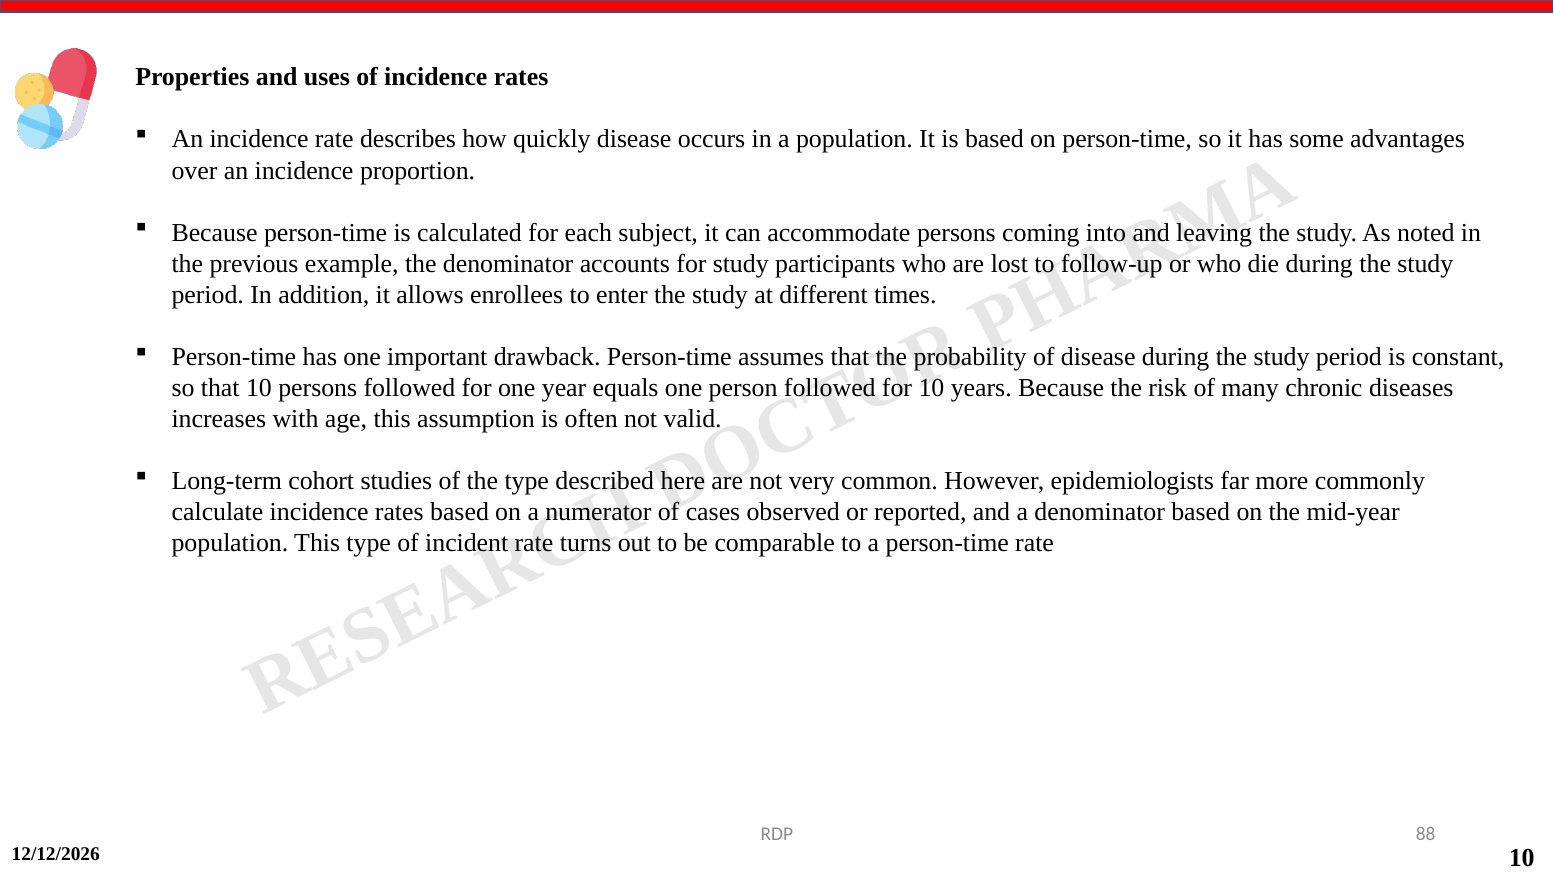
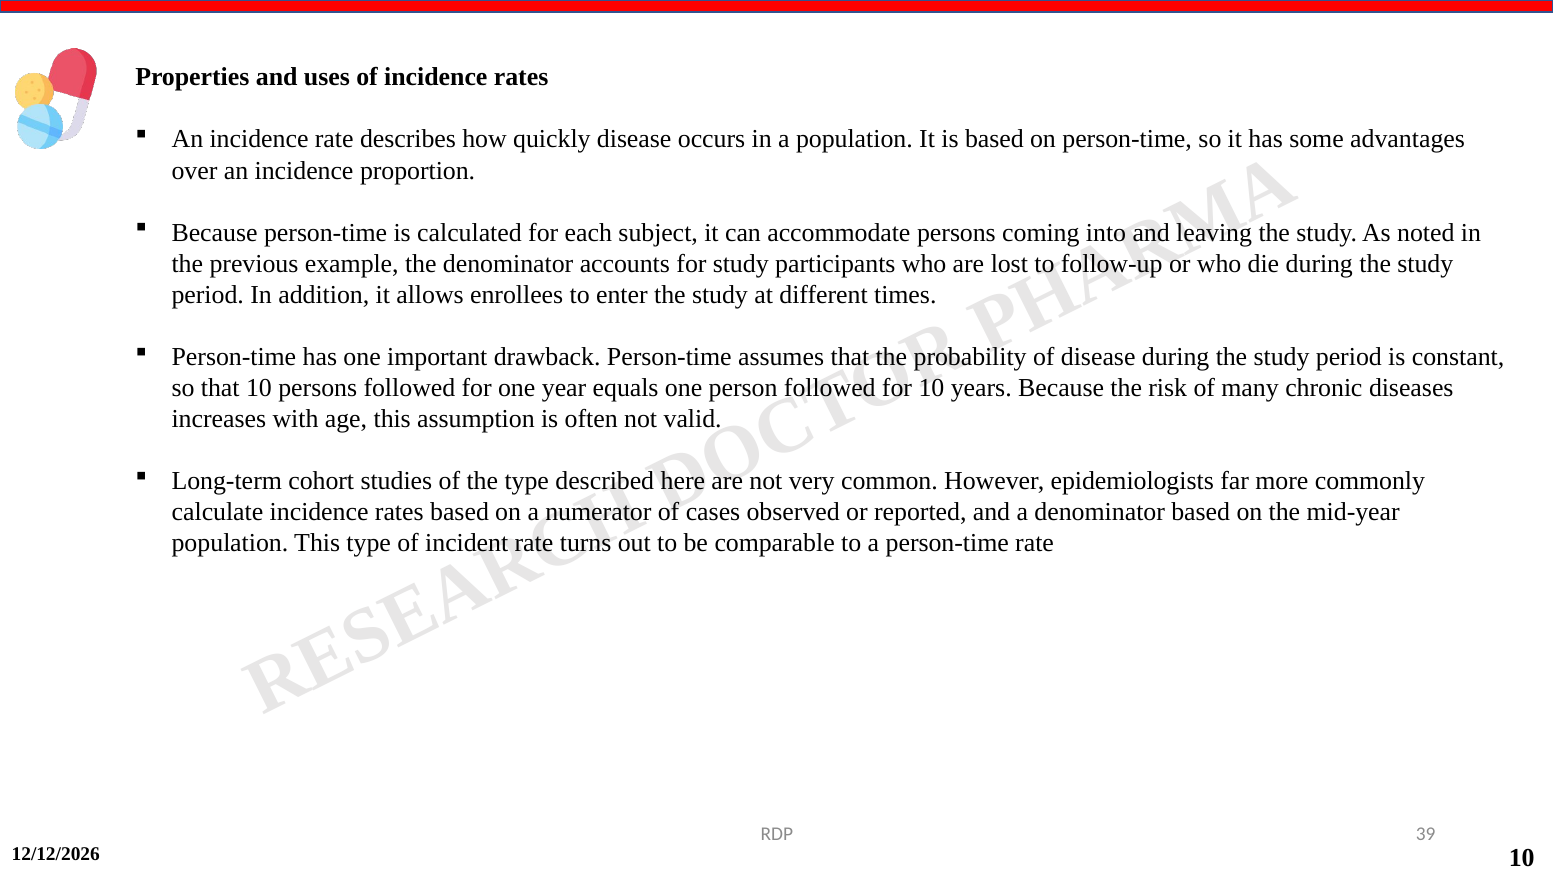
88: 88 -> 39 (1426, 835)
